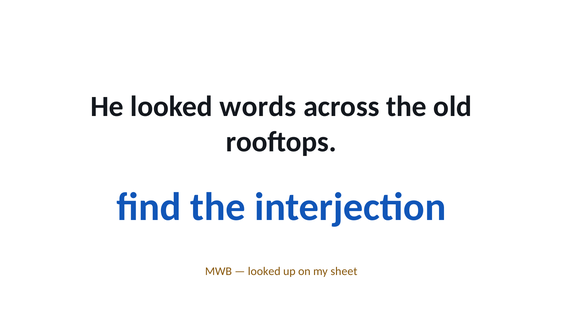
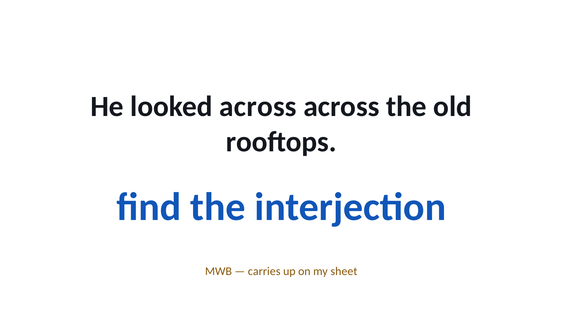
looked words: words -> across (258, 107)
looked: looked -> carries (264, 272)
